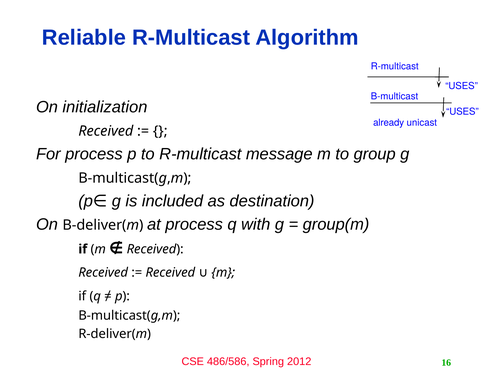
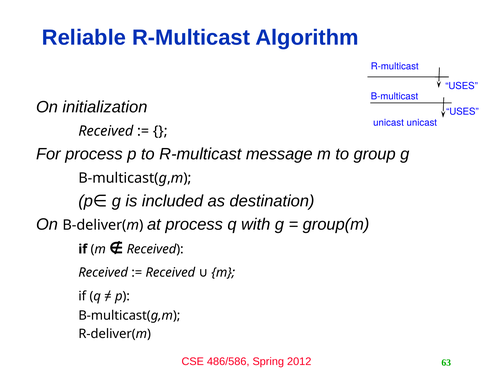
already: already -> unicast (389, 123)
16: 16 -> 63 (446, 363)
